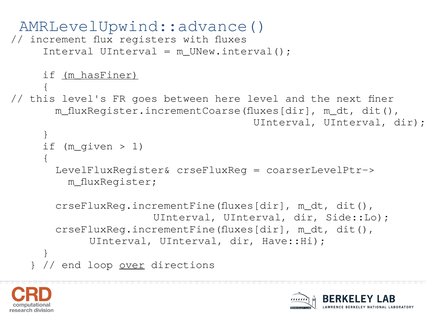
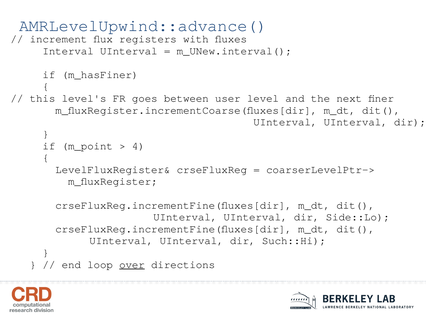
m_hasFiner underline: present -> none (100, 75)
here: here -> user (228, 99)
m_given: m_given -> m_point (87, 146)
1: 1 -> 4 (138, 146)
Have::Hi: Have::Hi -> Such::Hi (294, 241)
